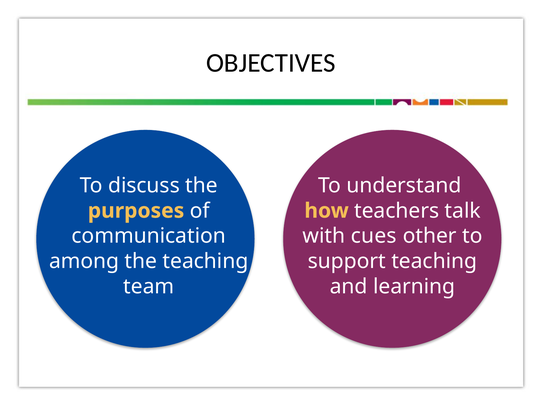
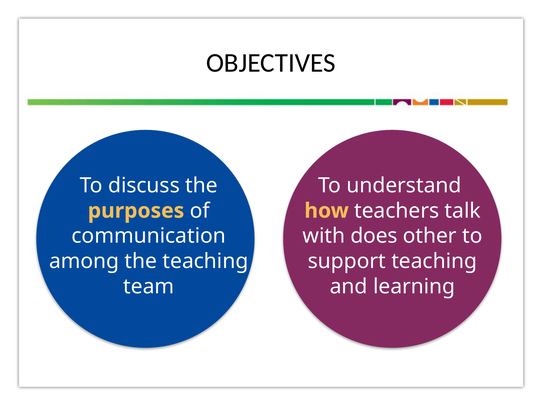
cues: cues -> does (374, 236)
